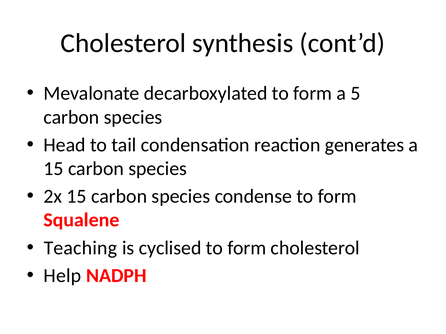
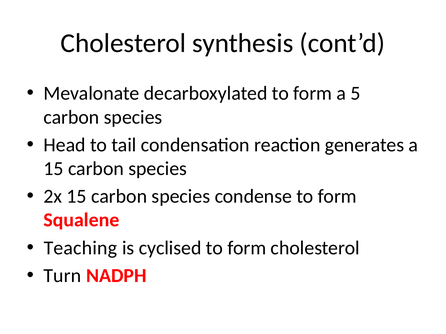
Help: Help -> Turn (62, 276)
